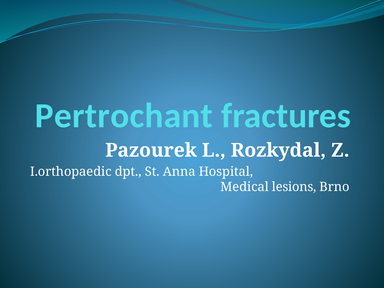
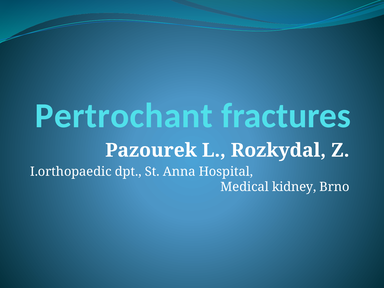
lesions: lesions -> kidney (294, 187)
